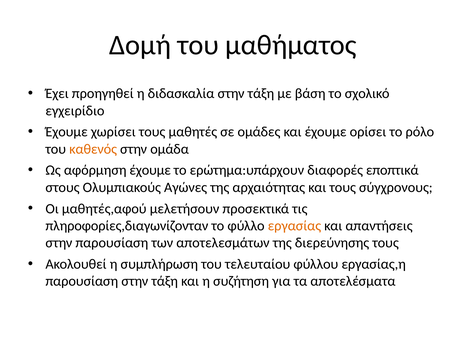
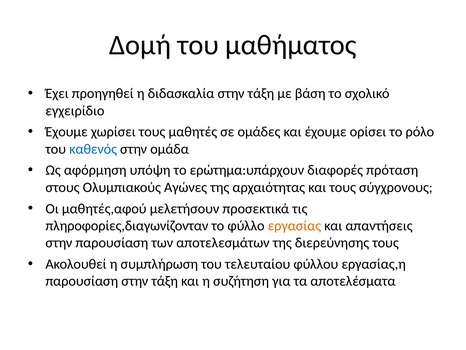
καθενός colour: orange -> blue (93, 149)
αφόρμηση έχουμε: έχουμε -> υπόψη (150, 170)
εποπτικά: εποπτικά -> πρόταση (392, 170)
